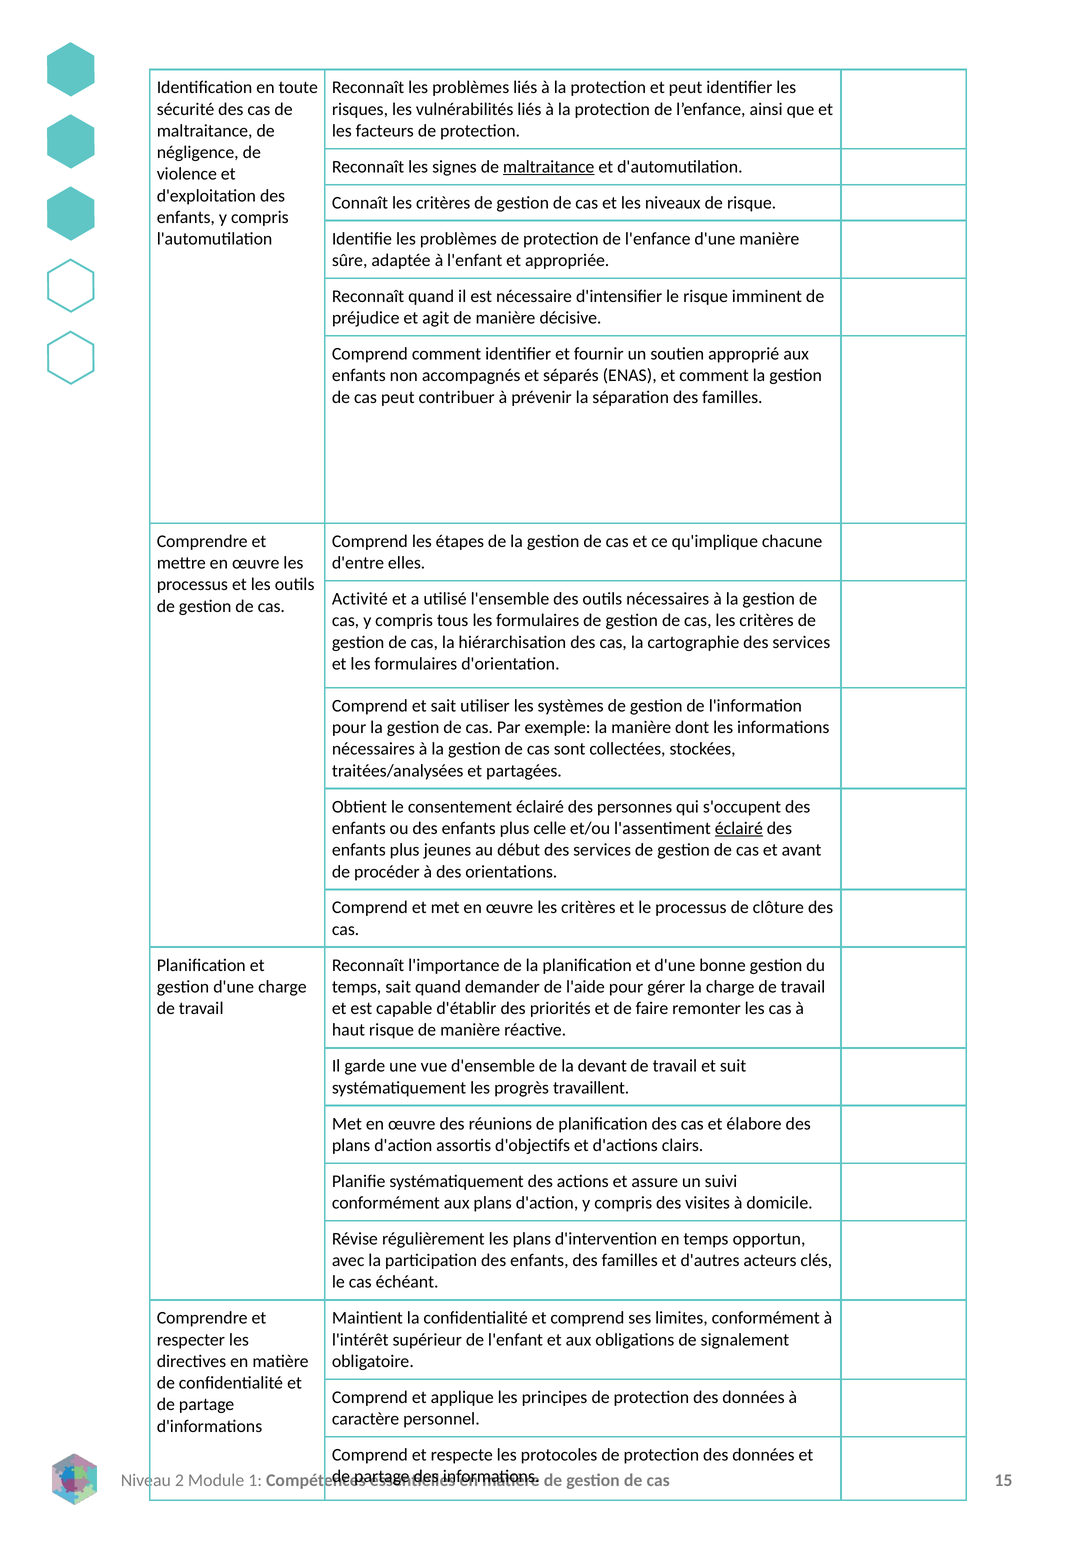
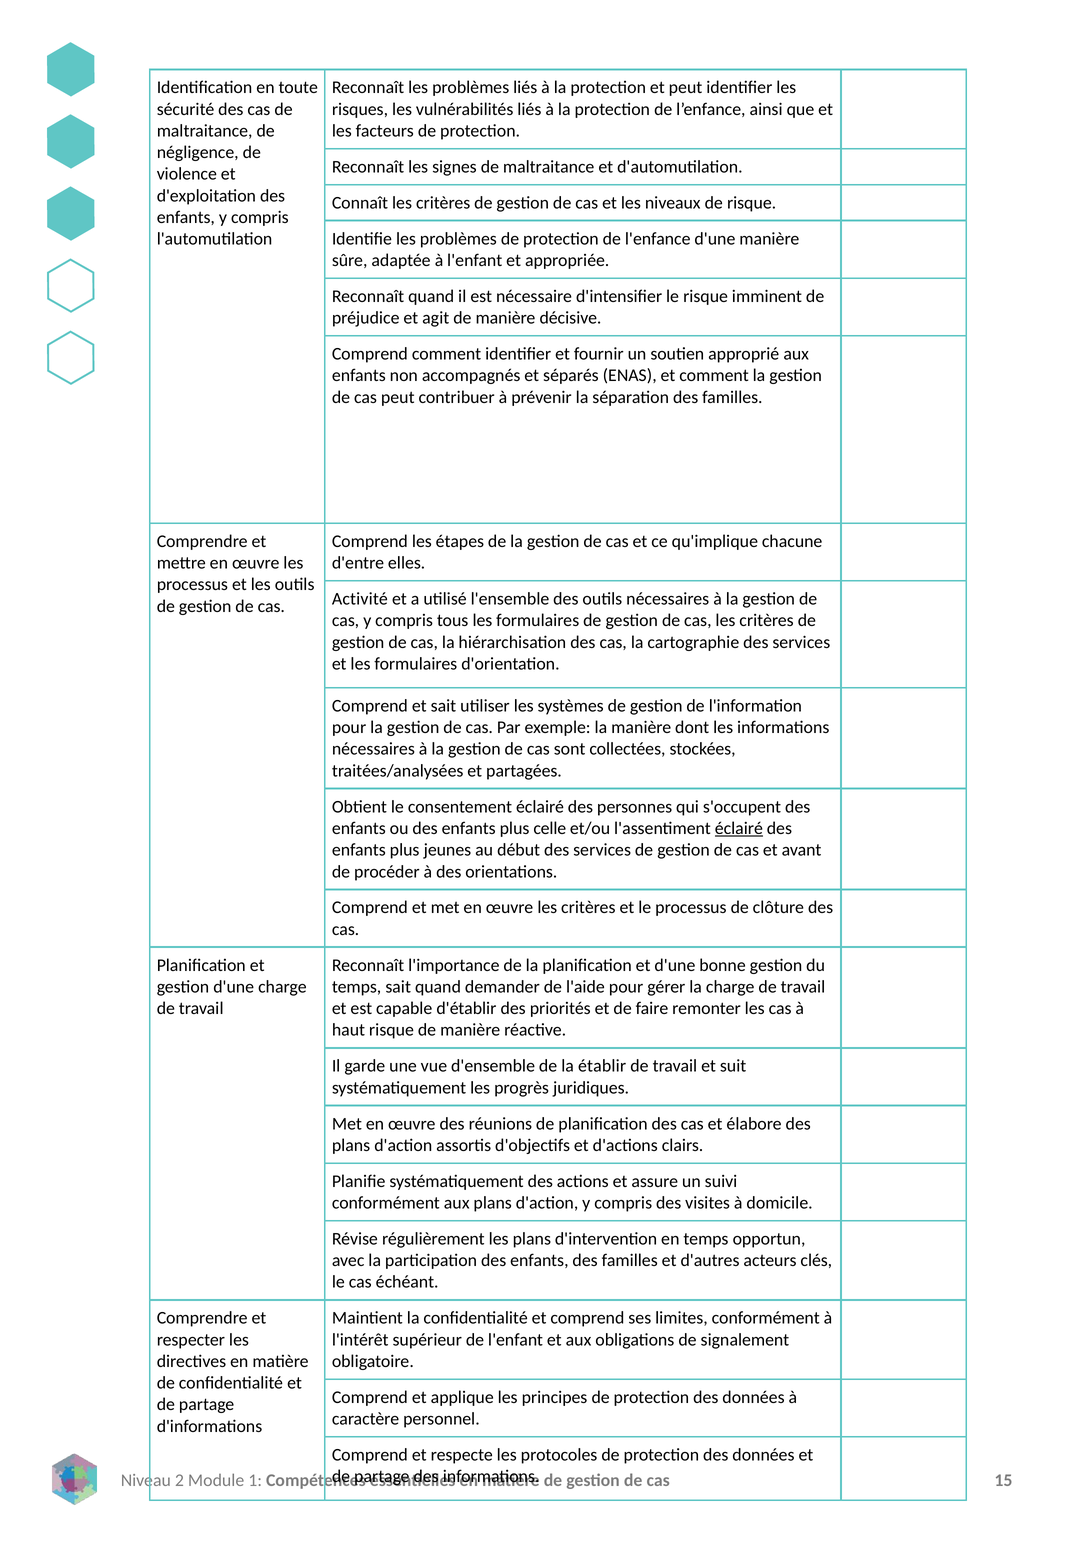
maltraitance underline: present -> none (549, 167)
devant: devant -> établir (602, 1066)
travaillent: travaillent -> juridiques (591, 1087)
